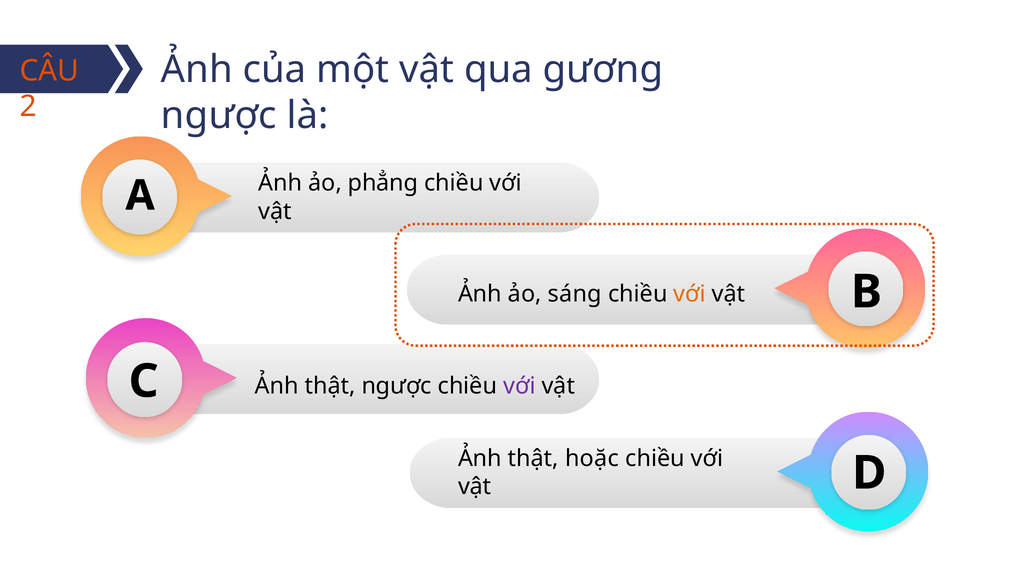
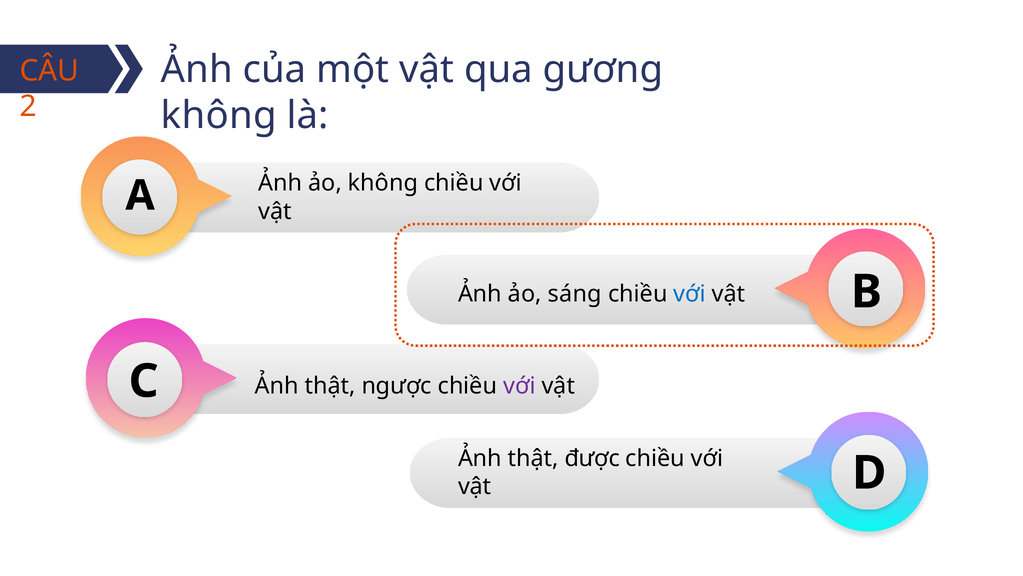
ngược: ngược -> không (219, 116)
ảo phẳng: phẳng -> không (383, 183)
với colour: orange -> blue (690, 294)
hoặc: hoặc -> được (592, 458)
